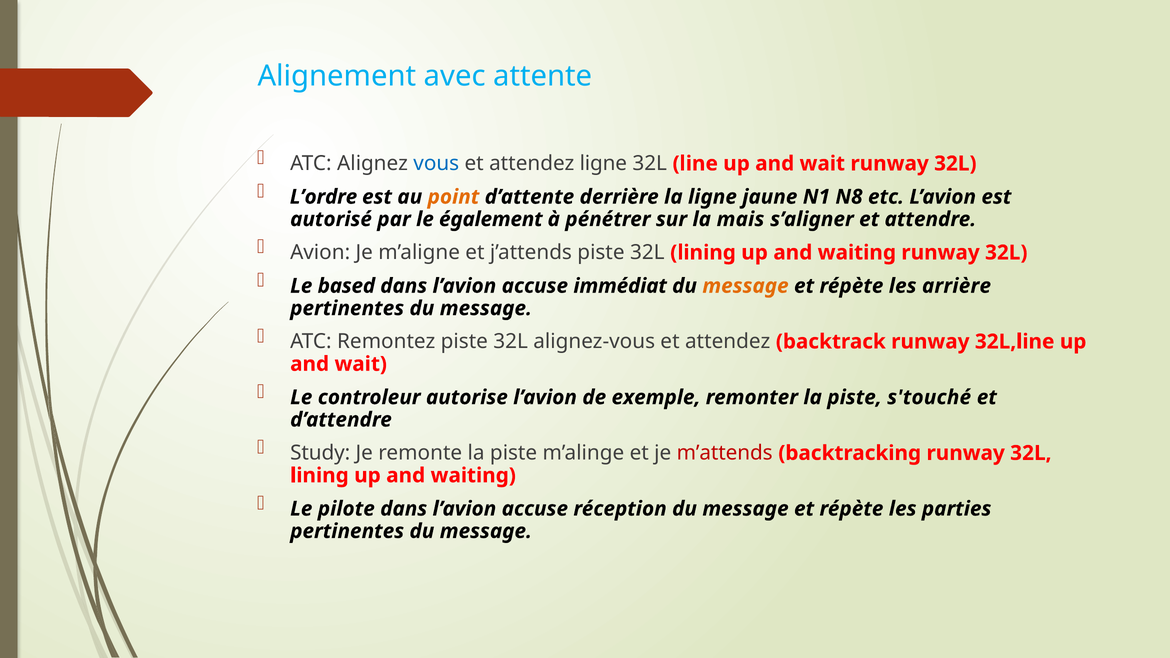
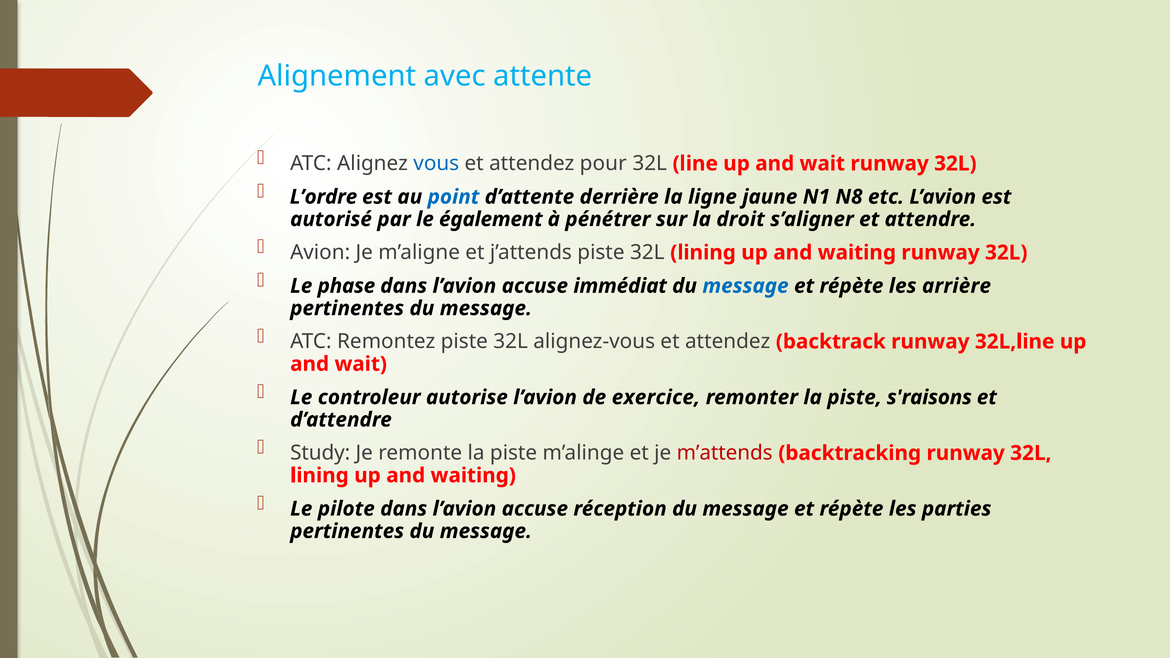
attendez ligne: ligne -> pour (603, 164)
point colour: orange -> blue (453, 197)
mais: mais -> droit (741, 219)
based: based -> phase (346, 286)
message colour: orange -> blue (746, 286)
exemple: exemple -> exercice (656, 397)
s'touché: s'touché -> s'raisons (929, 397)
